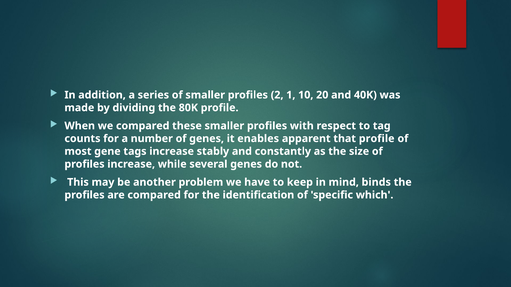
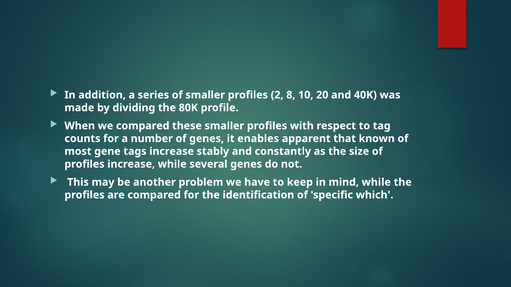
1: 1 -> 8 (291, 95)
that profile: profile -> known (377, 139)
mind binds: binds -> while (376, 182)
